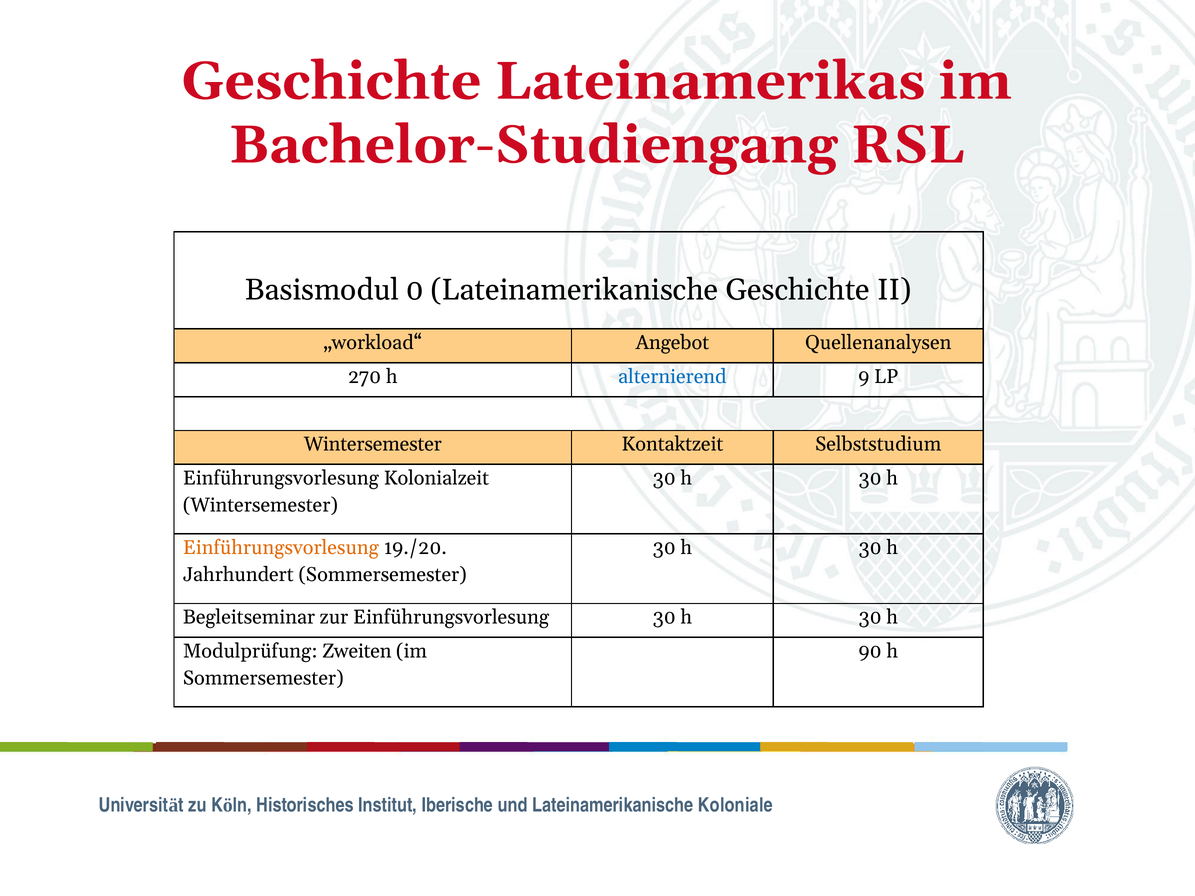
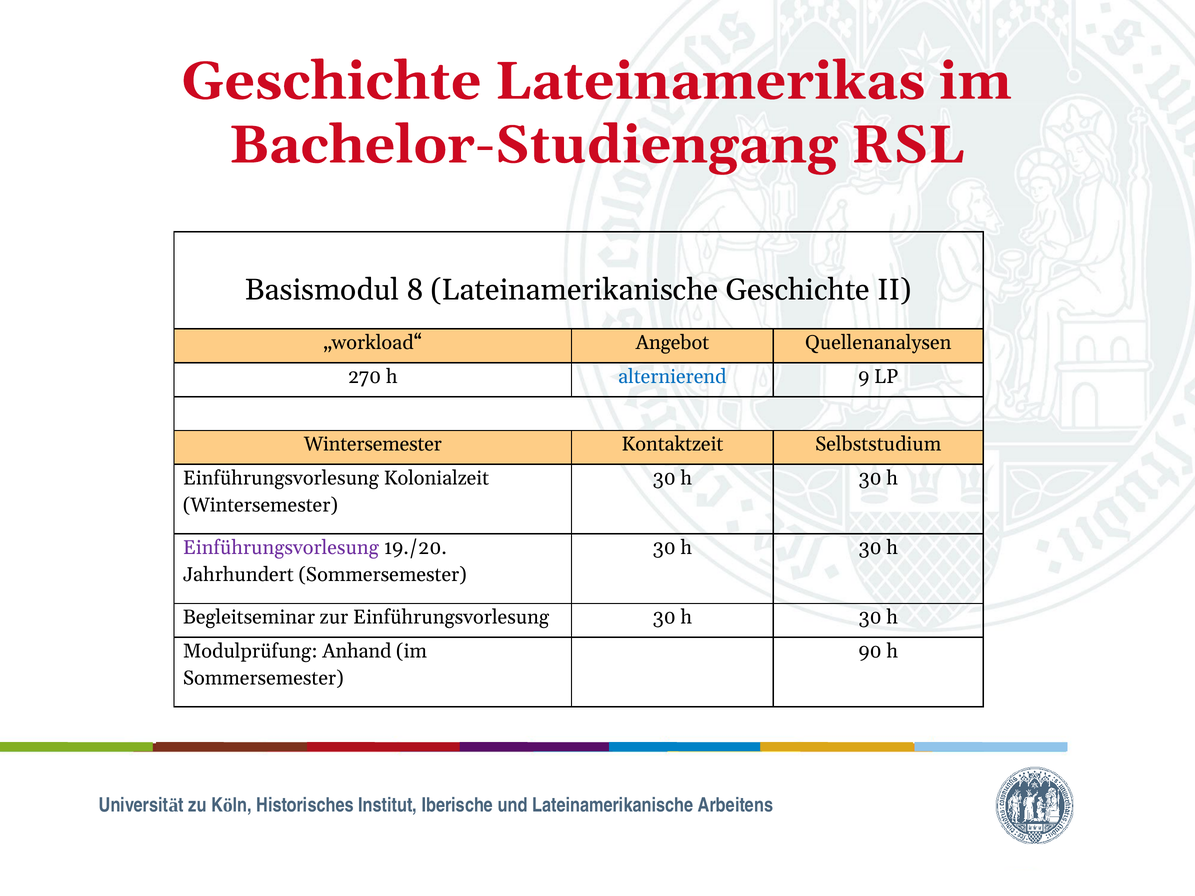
0: 0 -> 8 (415, 290)
Einführungsvorlesung colour: orange -> purple (281, 548)
Zweiten: Zweiten -> Anhand (357, 651)
Koloniale: Koloniale -> Arbeitens (735, 805)
